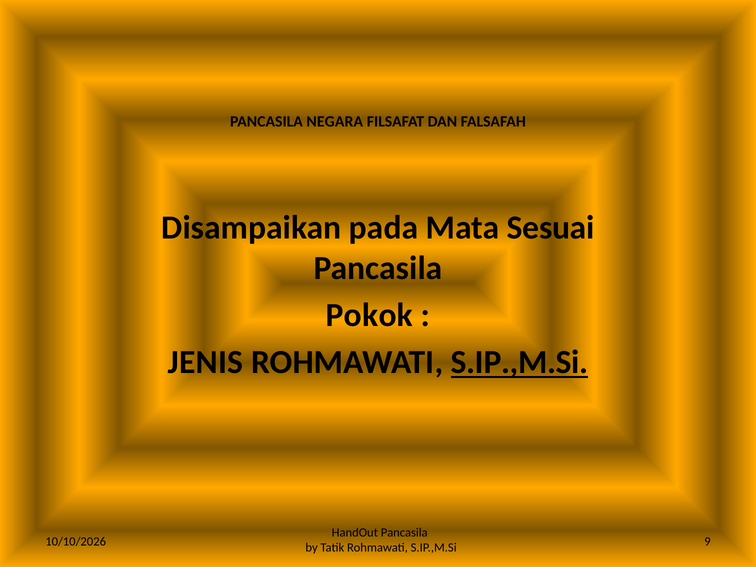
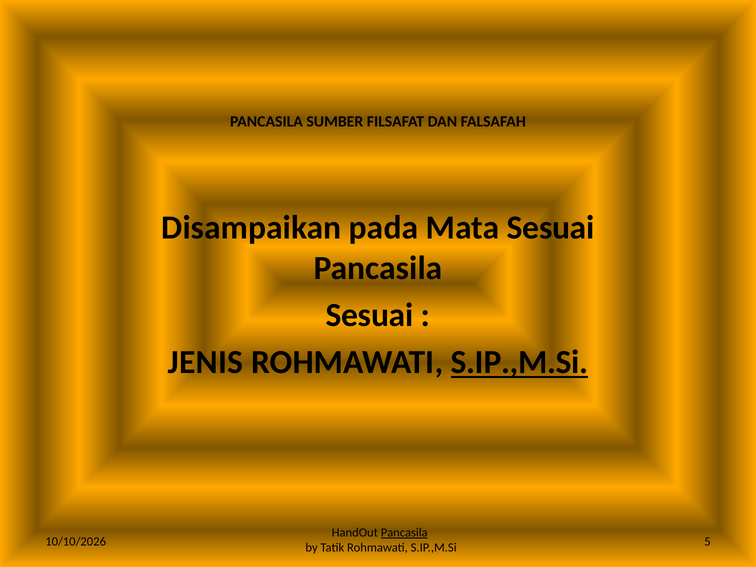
NEGARA: NEGARA -> SUMBER (335, 121)
Pokok: Pokok -> Sesuai (370, 315)
Pancasila underline: none -> present (404, 533)
9: 9 -> 5 (708, 541)
